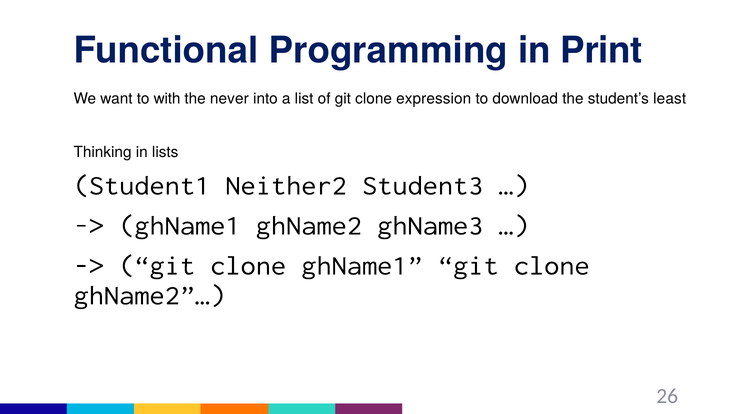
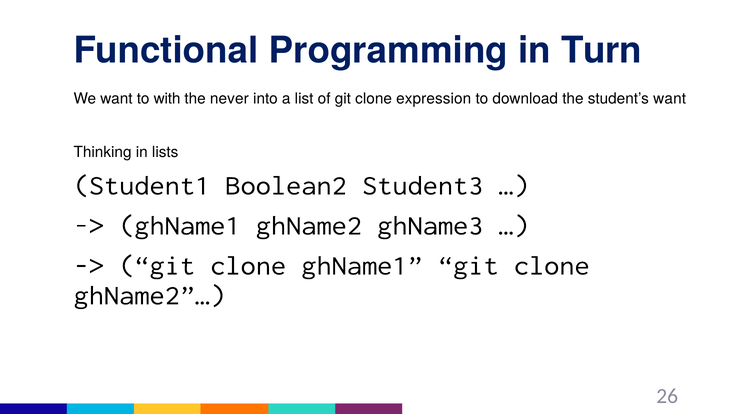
Print: Print -> Turn (601, 50)
student’s least: least -> want (670, 98)
Neither2: Neither2 -> Boolean2 (286, 185)
